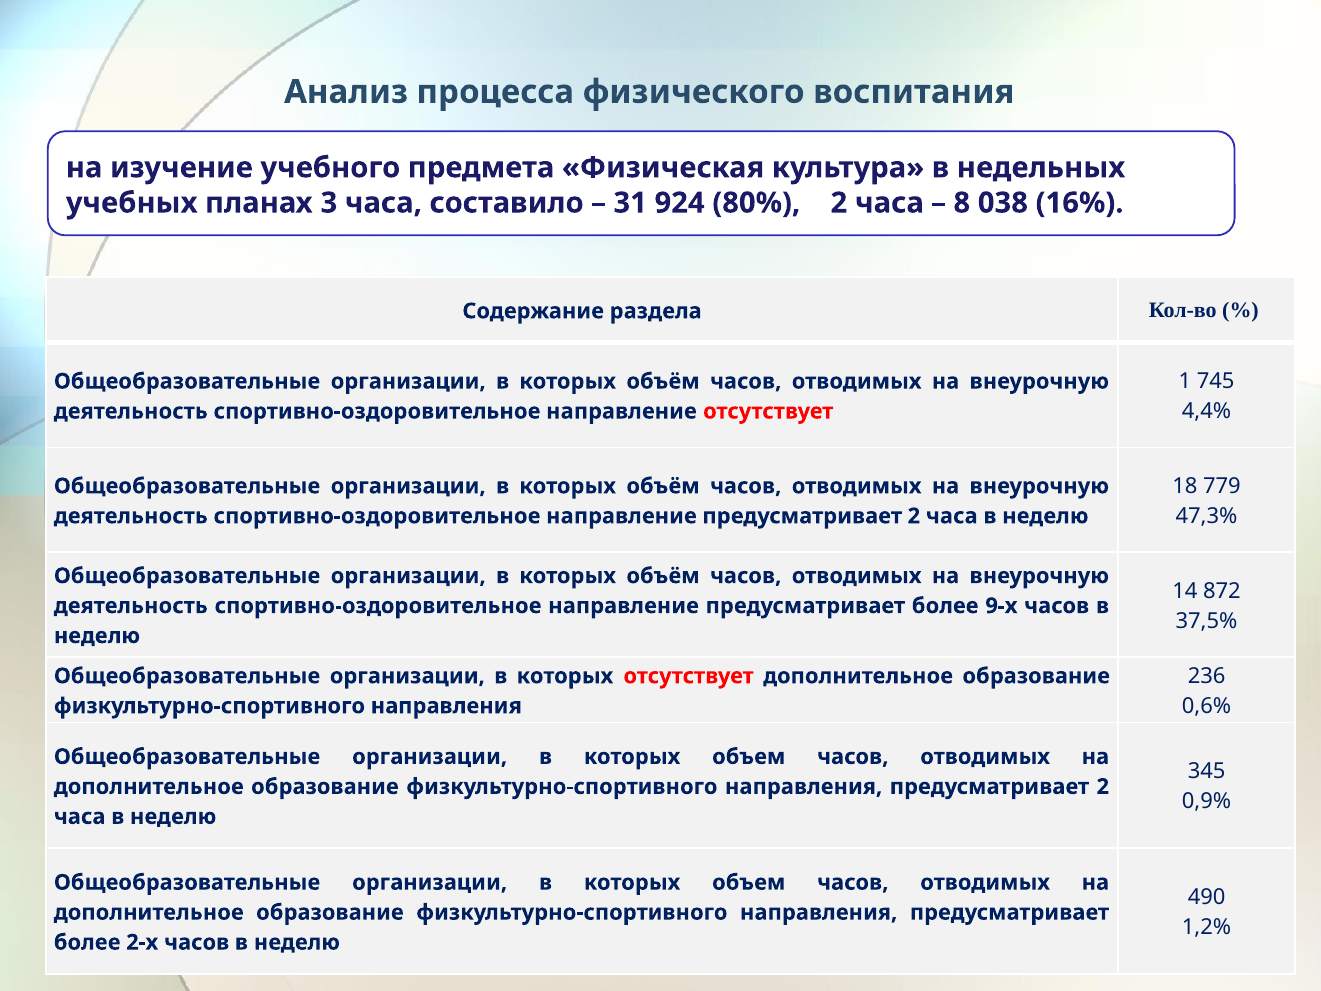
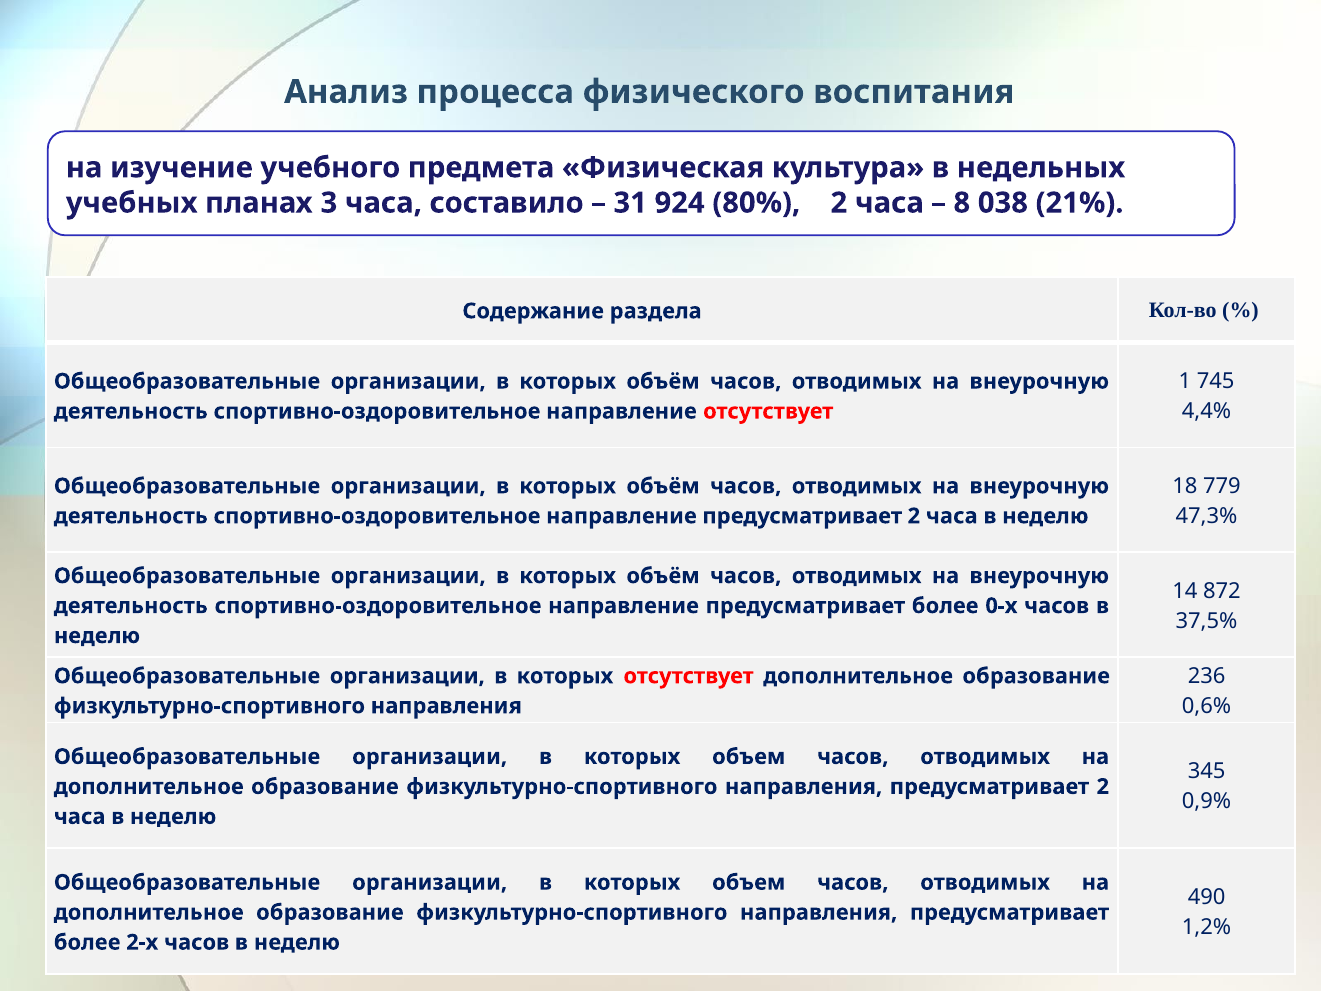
16%: 16% -> 21% (1080, 203)
9-х: 9-х -> 0-х (1001, 606)
